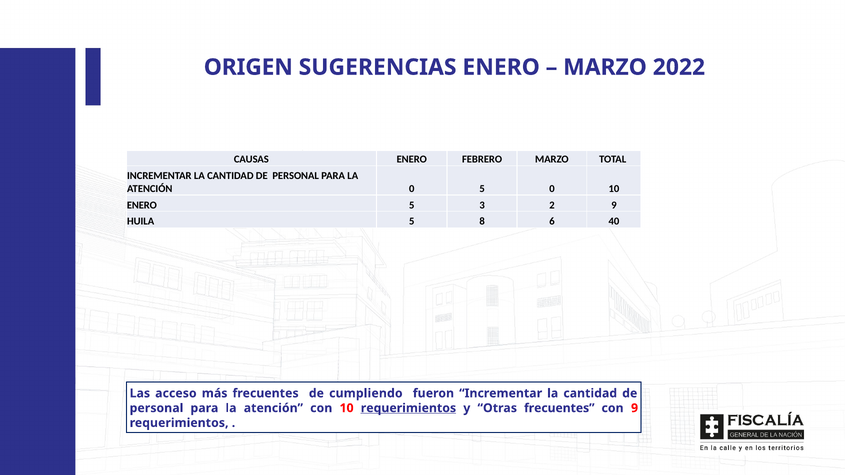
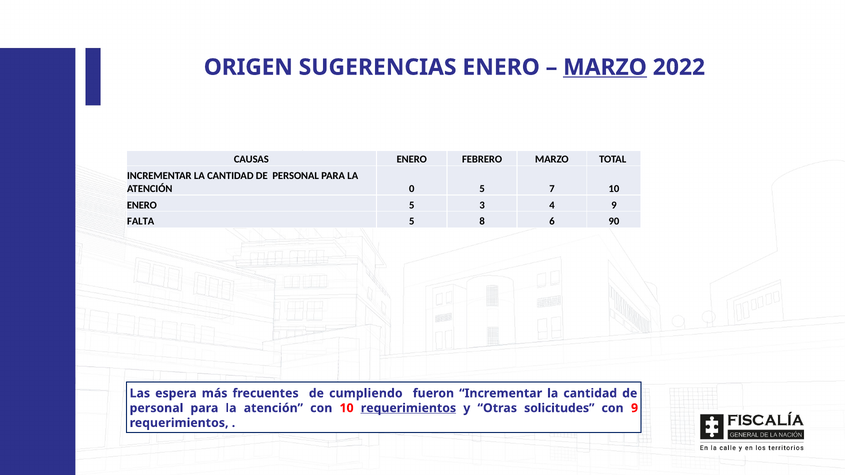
MARZO underline: none -> present (605, 67)
5 0: 0 -> 7 (552, 189)
2: 2 -> 4 (552, 205)
HUILA: HUILA -> FALTA (141, 221)
40: 40 -> 90 (614, 221)
acceso: acceso -> espera (176, 394)
Otras frecuentes: frecuentes -> solicitudes (559, 408)
